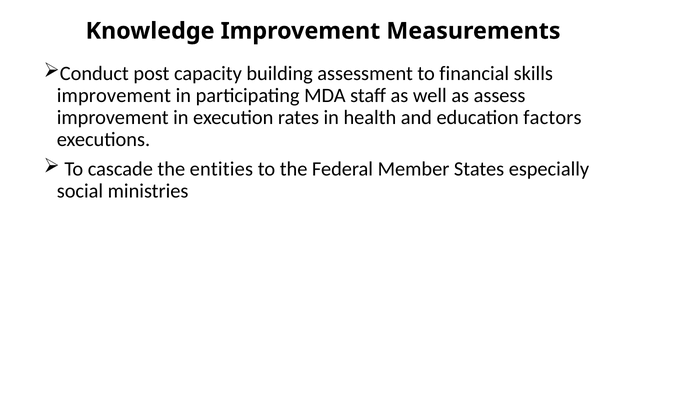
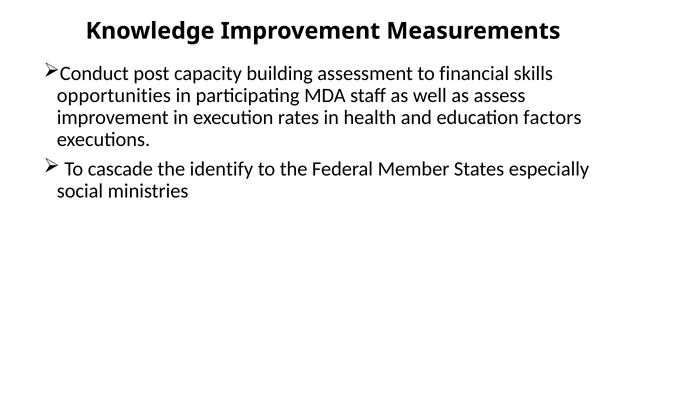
improvement: improvement -> opportunities (114, 96)
entities: entities -> identify (221, 169)
